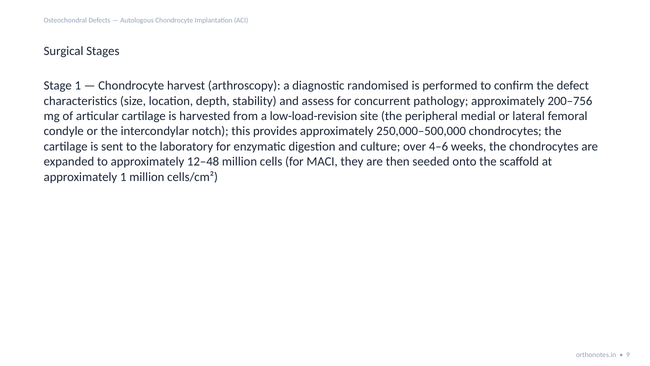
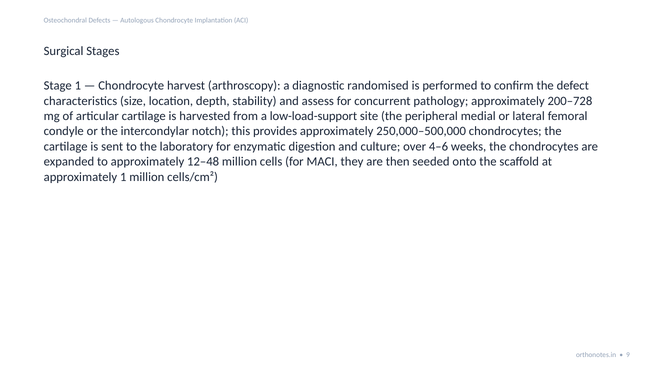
200–756: 200–756 -> 200–728 (570, 101)
low-load-revision: low-load-revision -> low-load-support (313, 116)
